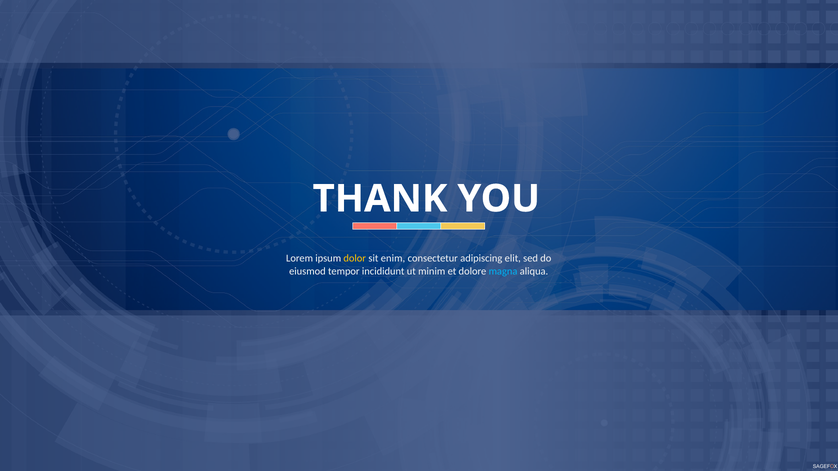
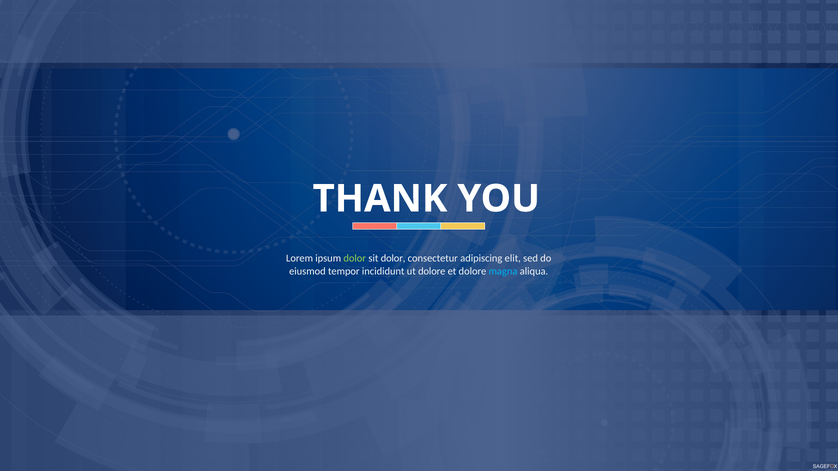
dolor colour: yellow -> light green (355, 259)
sit enim: enim -> dolor (393, 259)
ut minim: minim -> dolore (432, 271)
